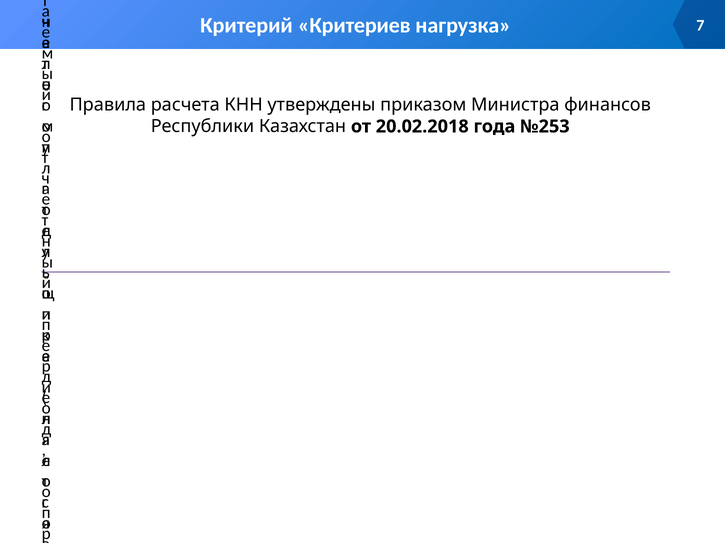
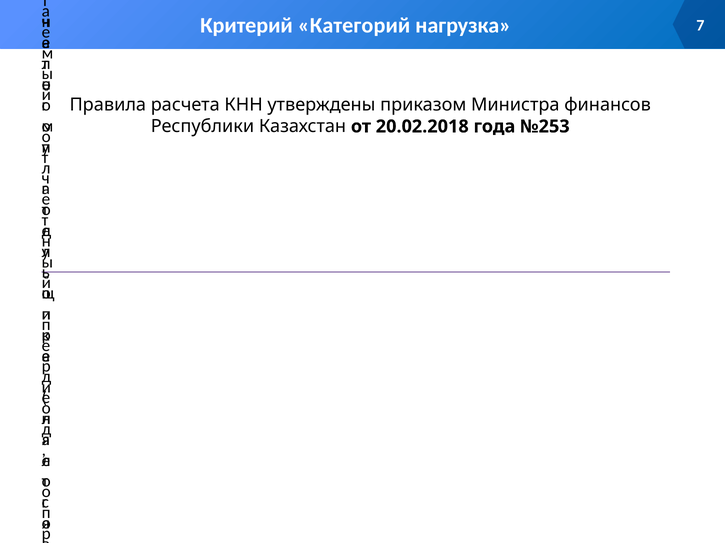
Критериев: Критериев -> Категорий (354, 26)
